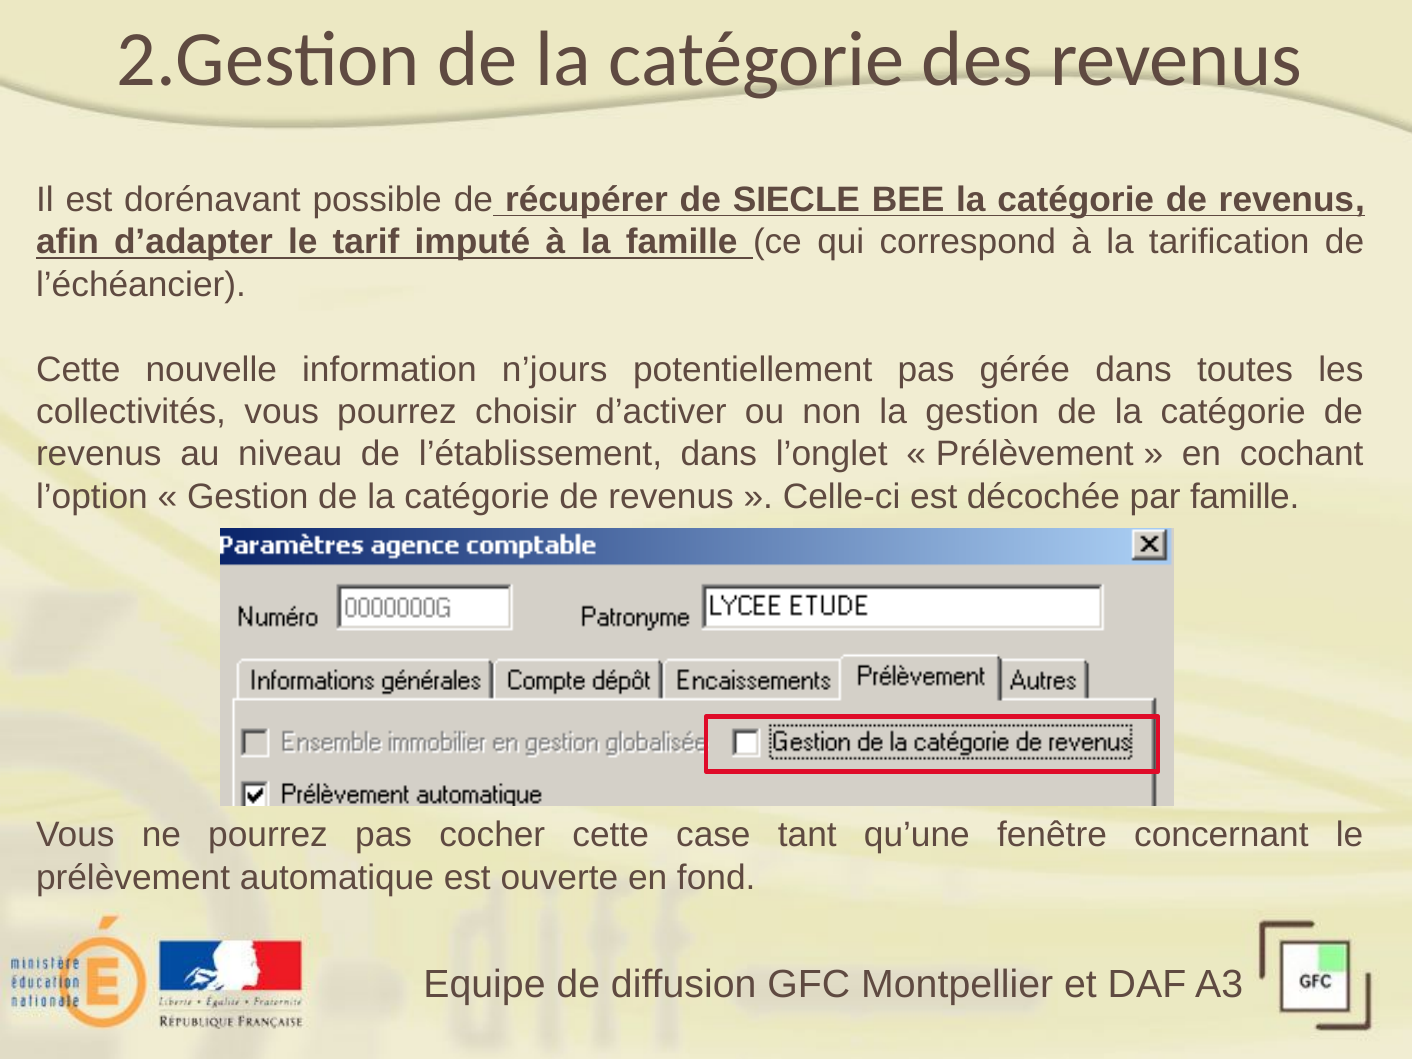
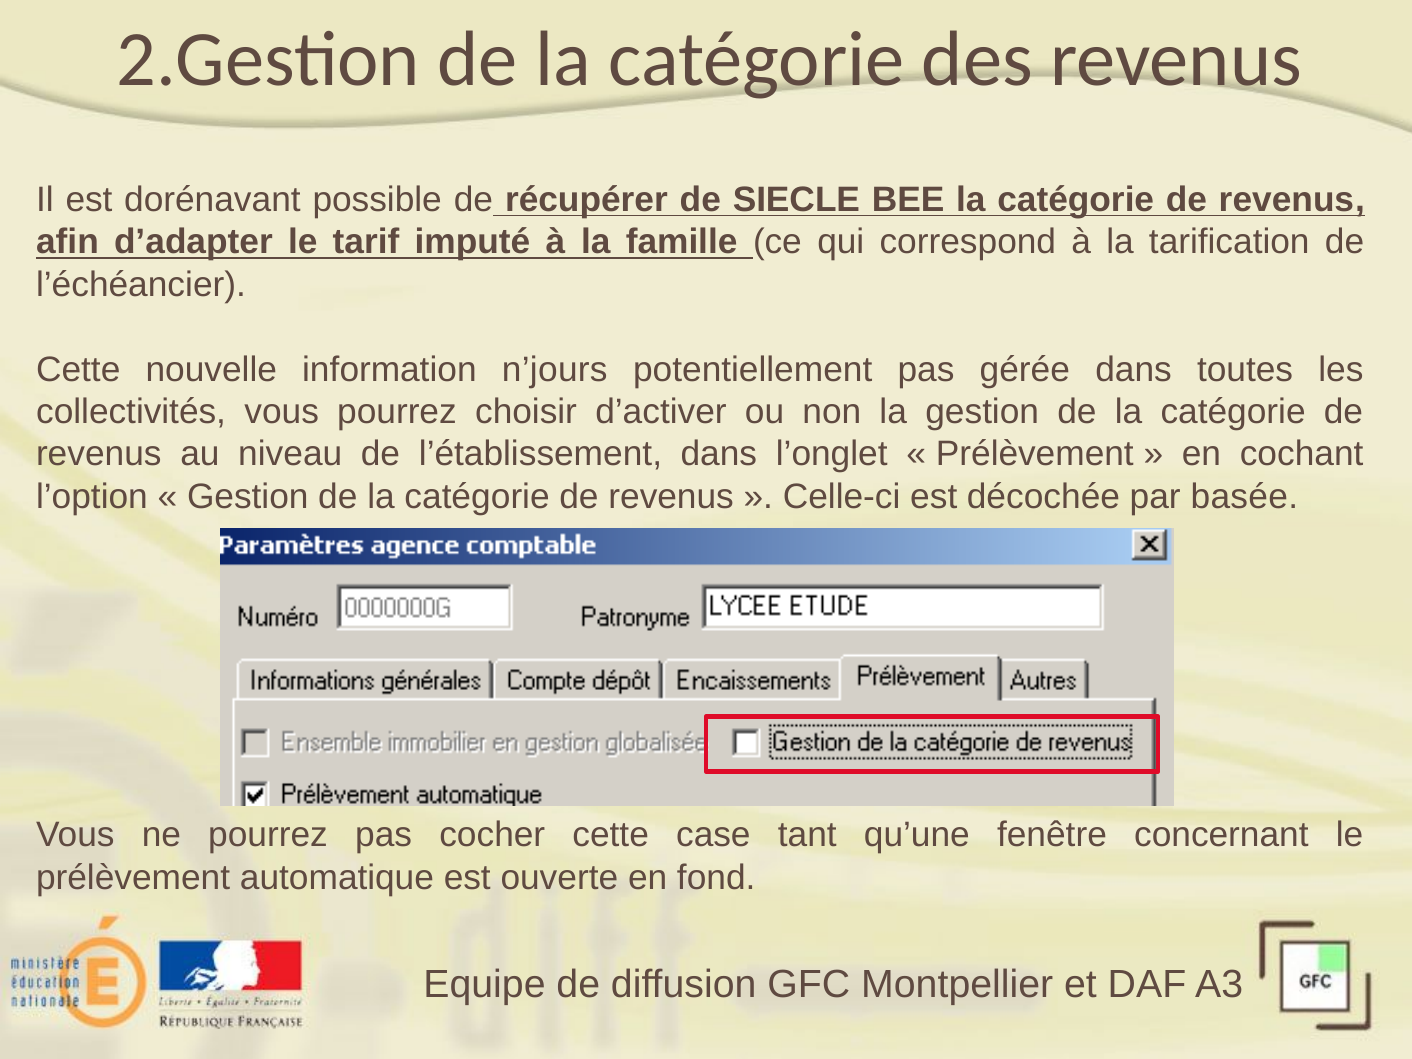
par famille: famille -> basée (1244, 496)
